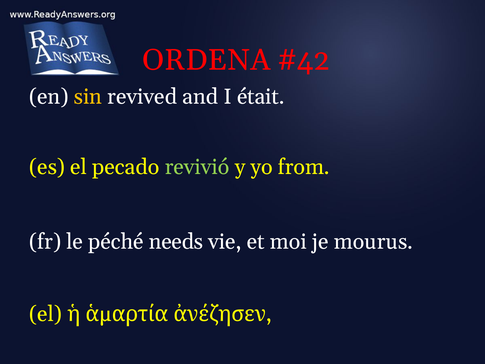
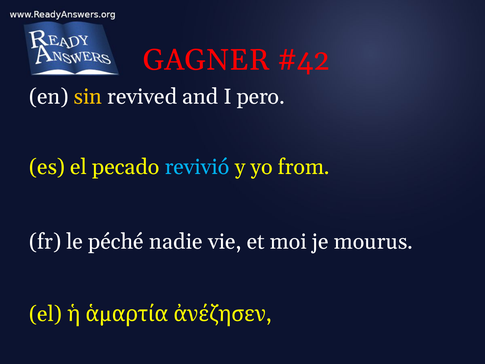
ORDENA: ORDENA -> GAGNER (206, 60)
était: était -> pero (261, 97)
revivió colour: light green -> light blue (197, 167)
needs: needs -> nadie (176, 242)
